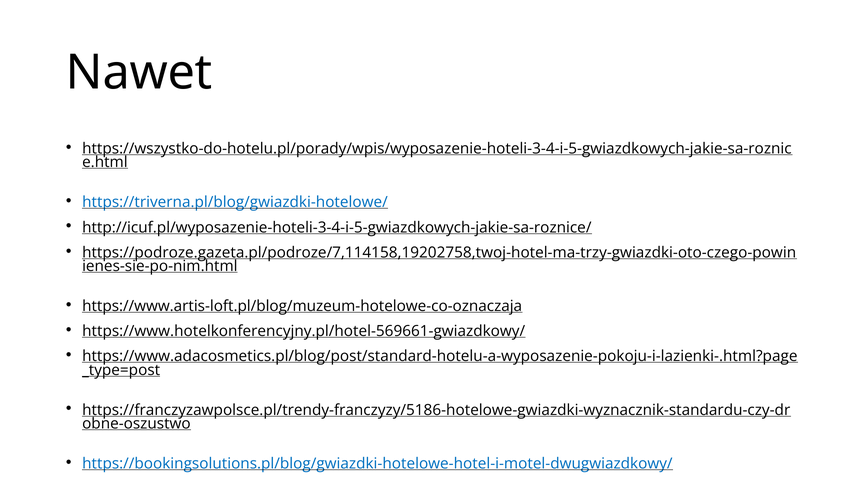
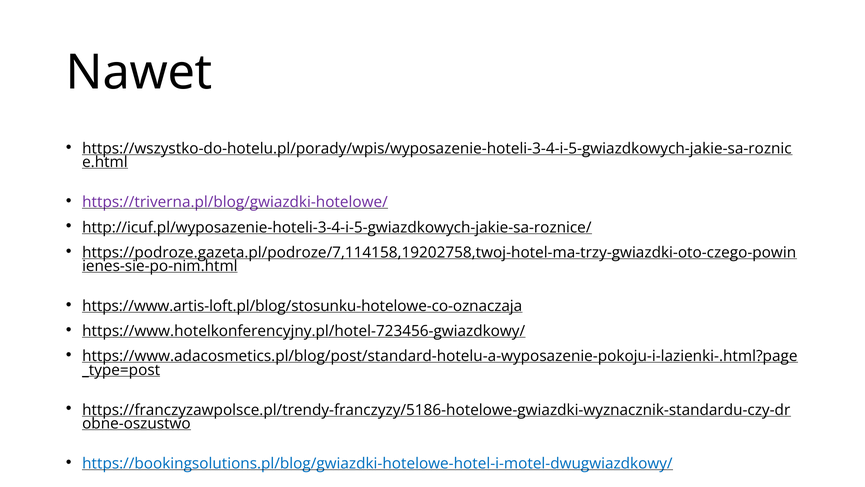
https://triverna.pl/blog/gwiazdki-hotelowe/ colour: blue -> purple (235, 202)
https://www.artis-loft.pl/blog/muzeum-hotelowe-co-oznaczaja: https://www.artis-loft.pl/blog/muzeum-hotelowe-co-oznaczaja -> https://www.artis-loft.pl/blog/stosunku-hotelowe-co-oznaczaja (302, 306)
https://www.hotelkonferencyjny.pl/hotel-569661-gwiazdkowy/: https://www.hotelkonferencyjny.pl/hotel-569661-gwiazdkowy/ -> https://www.hotelkonferencyjny.pl/hotel-723456-gwiazdkowy/ (304, 331)
